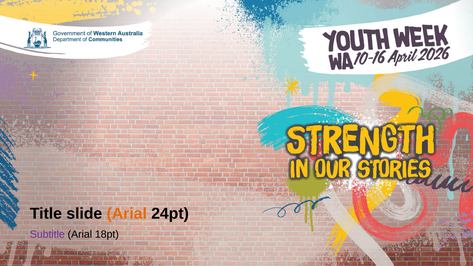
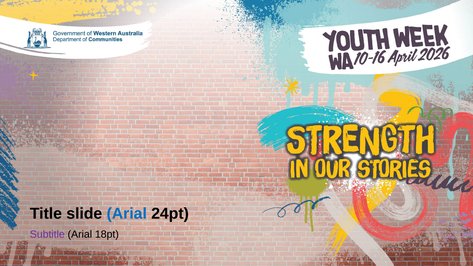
Arial colour: orange -> blue (127, 214)
